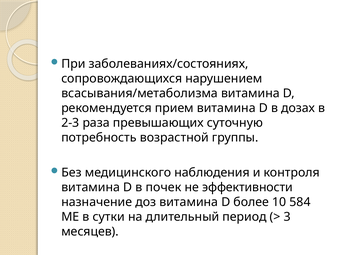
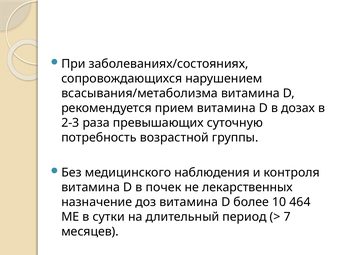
эффективности: эффективности -> лекарственных (247, 188)
584: 584 -> 464 (300, 203)
3: 3 -> 7 (287, 217)
